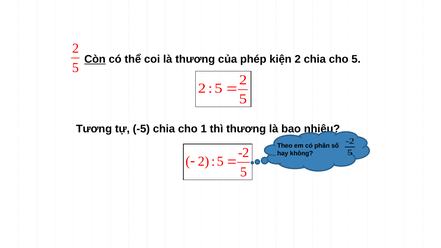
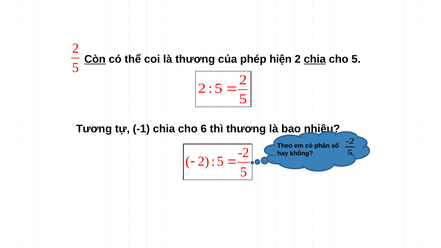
kiện: kiện -> hiện (281, 59)
chia underline: none -> present (315, 59)
-5: -5 -> -1 (141, 129)
1: 1 -> 6 (204, 129)
